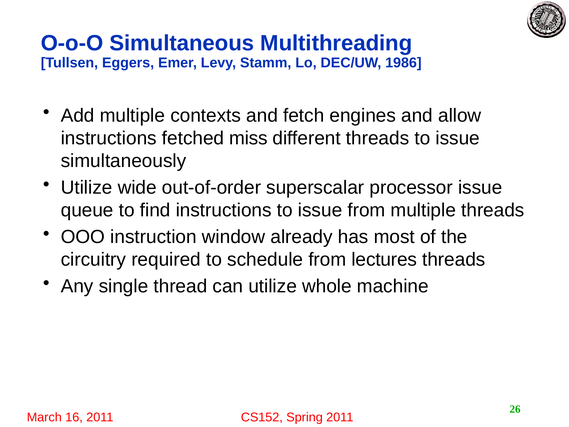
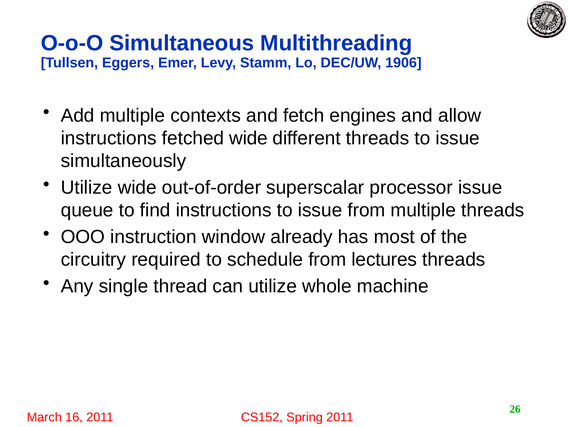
1986: 1986 -> 1906 (403, 63)
fetched miss: miss -> wide (248, 138)
